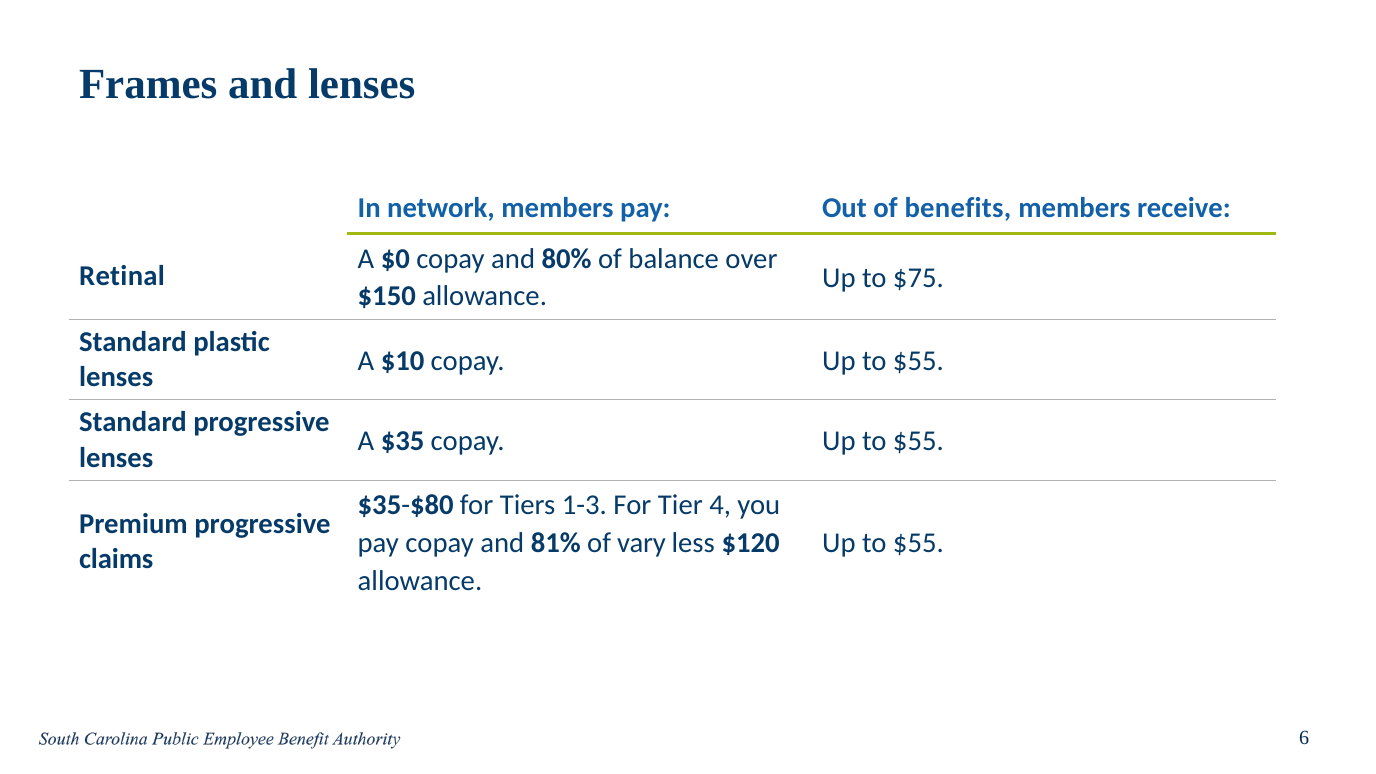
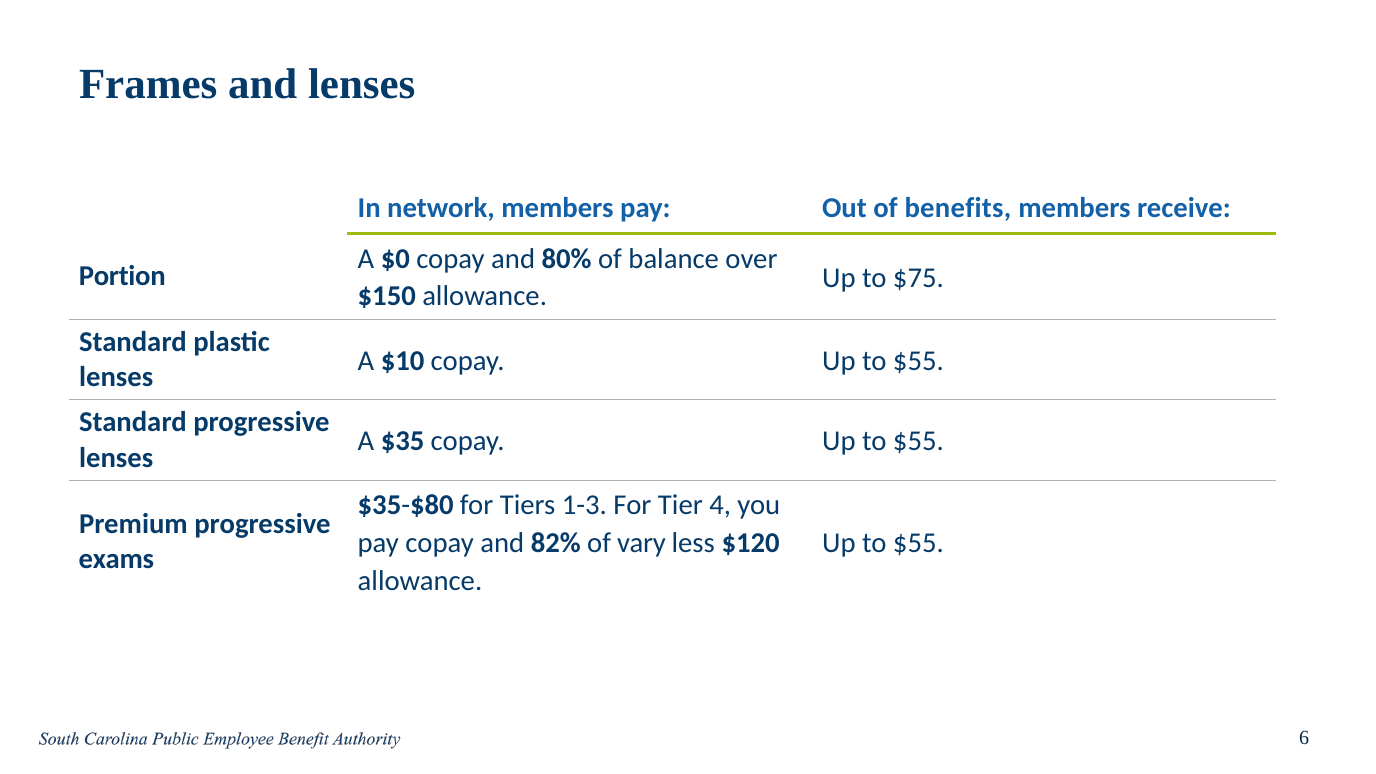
Retinal: Retinal -> Portion (122, 276)
81%: 81% -> 82% (556, 543)
claims: claims -> exams (116, 559)
